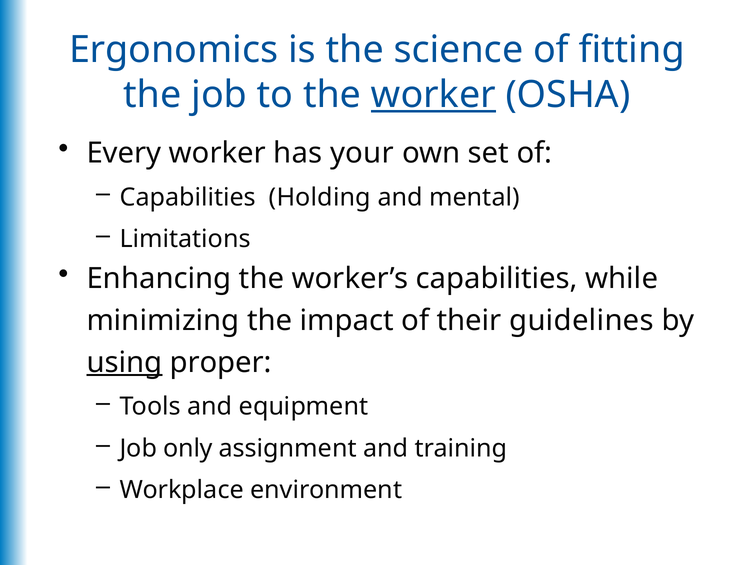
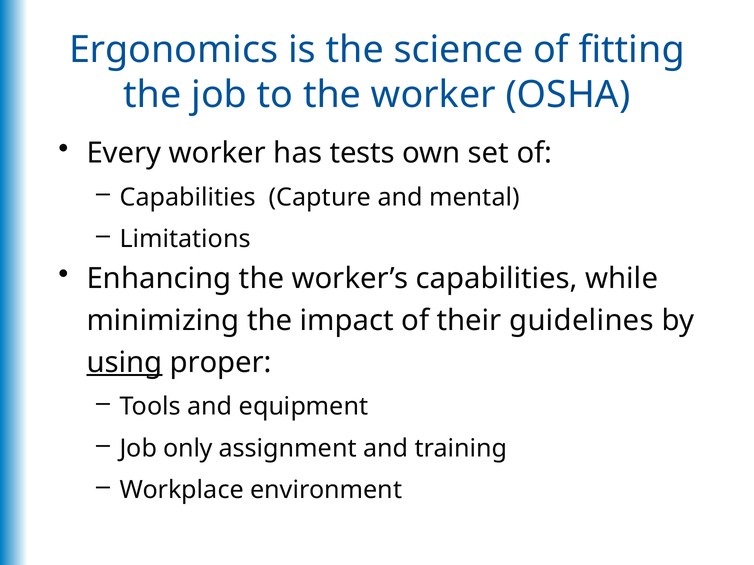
worker underline: present -> none (433, 95)
your: your -> tests (362, 153)
Holding: Holding -> Capture (320, 197)
